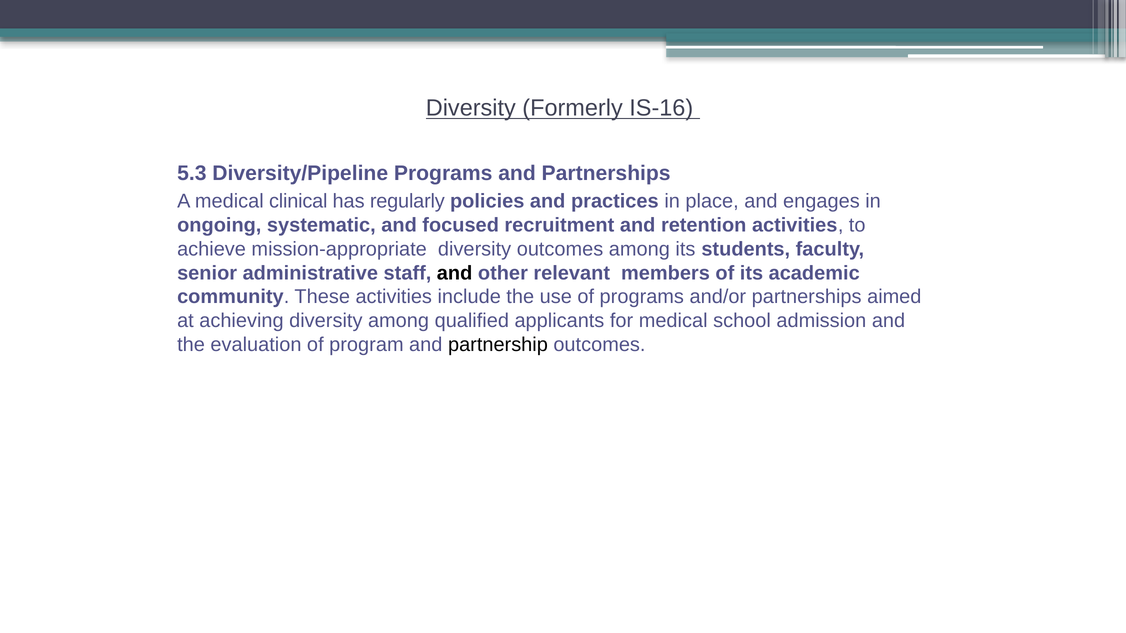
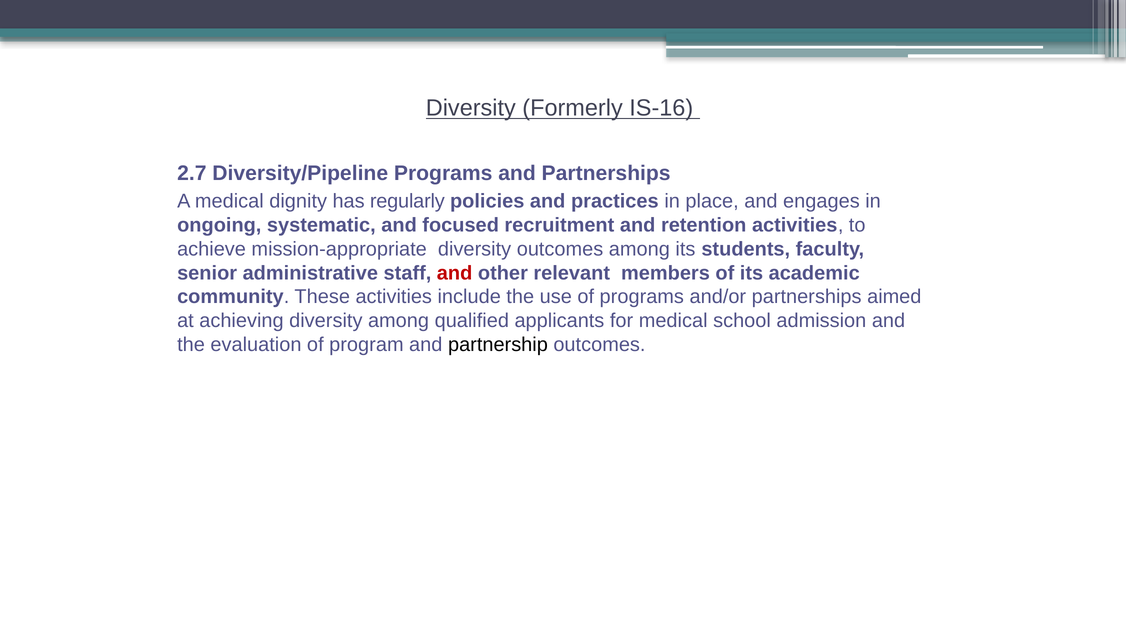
5.3: 5.3 -> 2.7 (192, 173)
clinical: clinical -> dignity (298, 201)
and colour: black -> red (455, 273)
